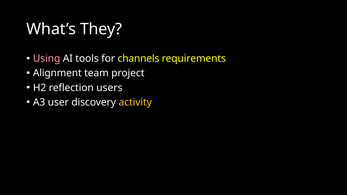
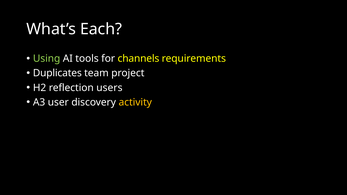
They: They -> Each (101, 29)
Using colour: pink -> light green (47, 59)
Alignment: Alignment -> Duplicates (57, 73)
